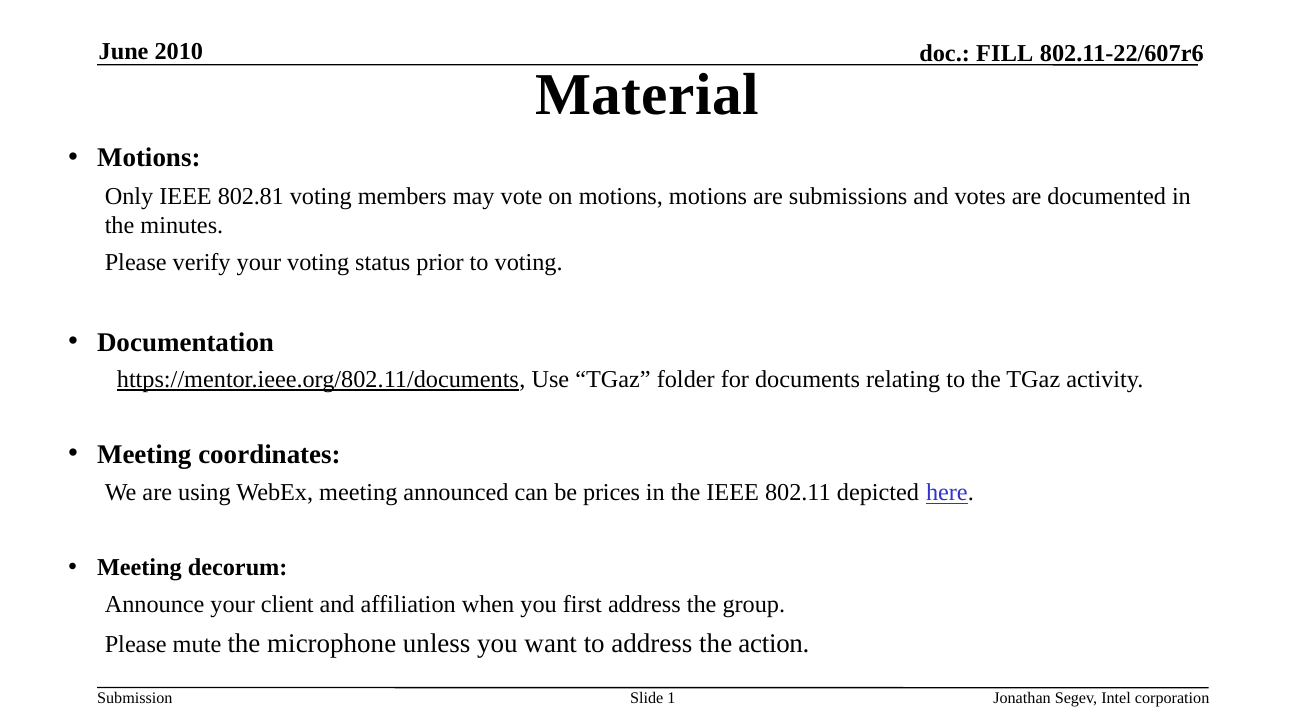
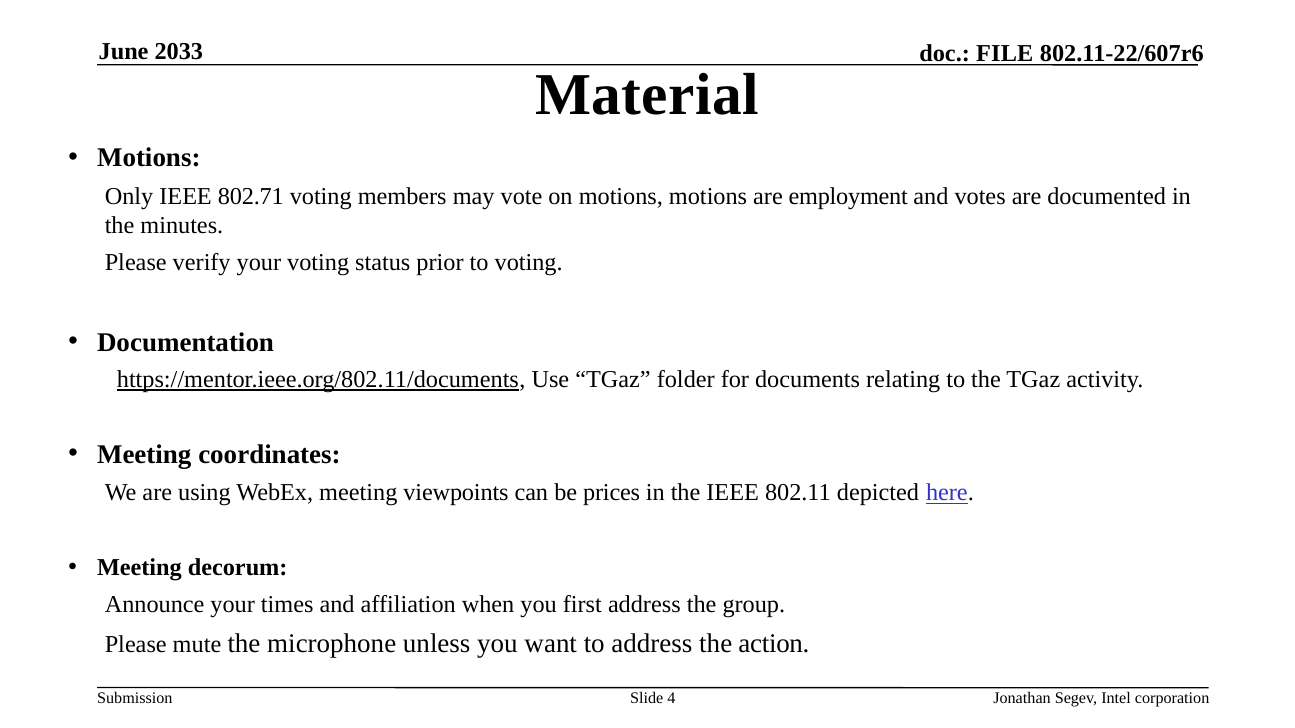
2010: 2010 -> 2033 (179, 51)
FILL: FILL -> FILE (1005, 54)
802.81: 802.81 -> 802.71 (251, 196)
submissions: submissions -> employment (848, 196)
announced: announced -> viewpoints (456, 493)
client: client -> times (287, 605)
1: 1 -> 4 (671, 699)
